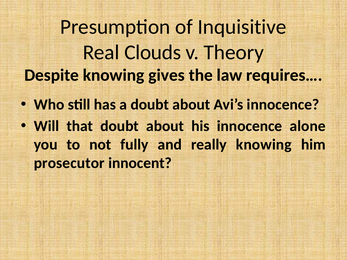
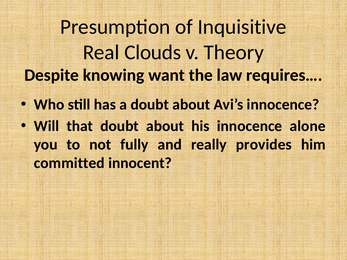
gives: gives -> want (167, 75)
really knowing: knowing -> provides (264, 145)
prosecutor: prosecutor -> committed (69, 163)
